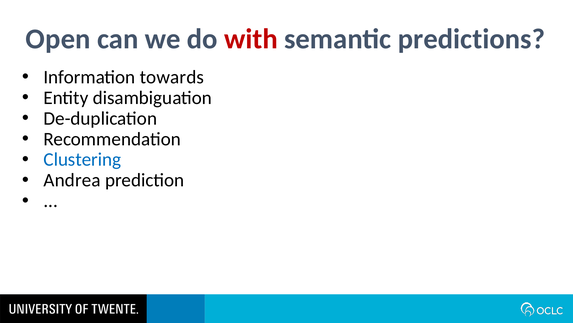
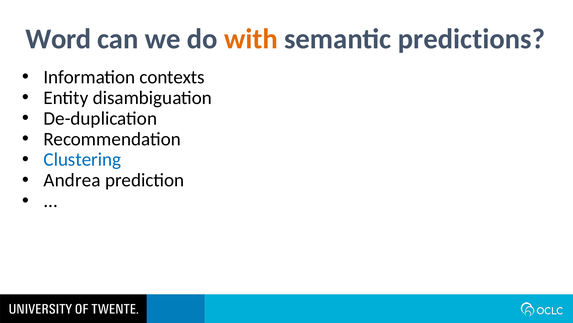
Open: Open -> Word (58, 39)
with colour: red -> orange (251, 39)
towards: towards -> contexts (172, 77)
